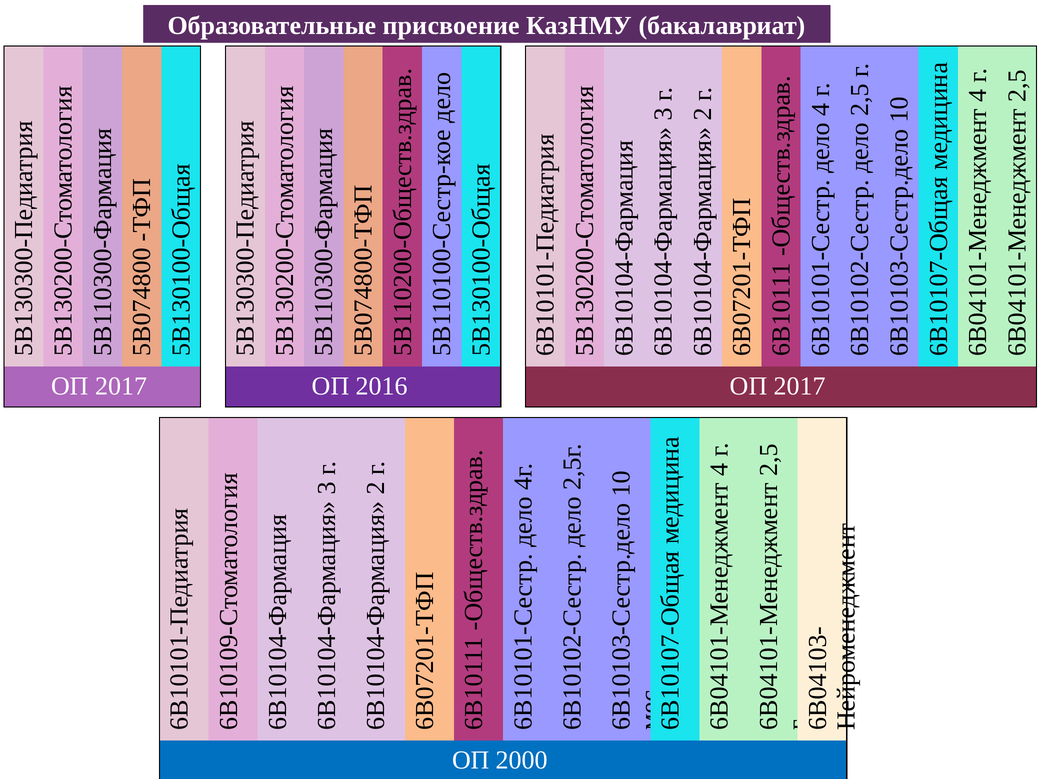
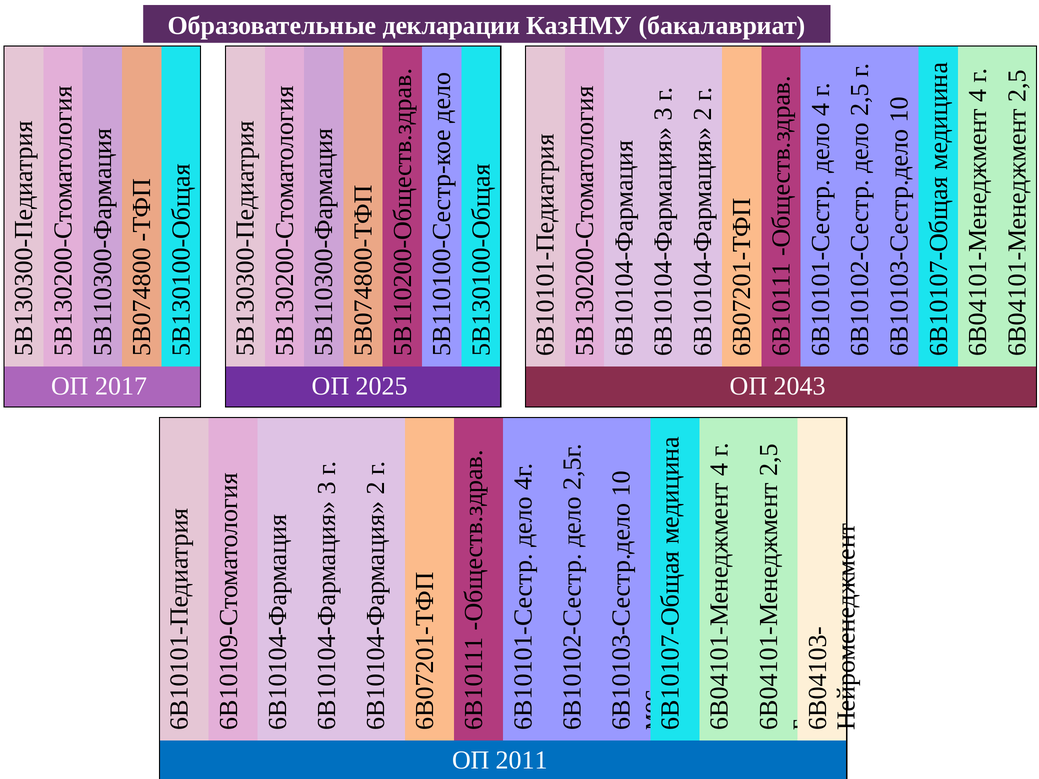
присвоение: присвоение -> декларации (451, 26)
2016: 2016 -> 2025 (382, 386)
2017: 2017 -> 2043 (800, 386)
2000: 2000 -> 2011 (522, 761)
